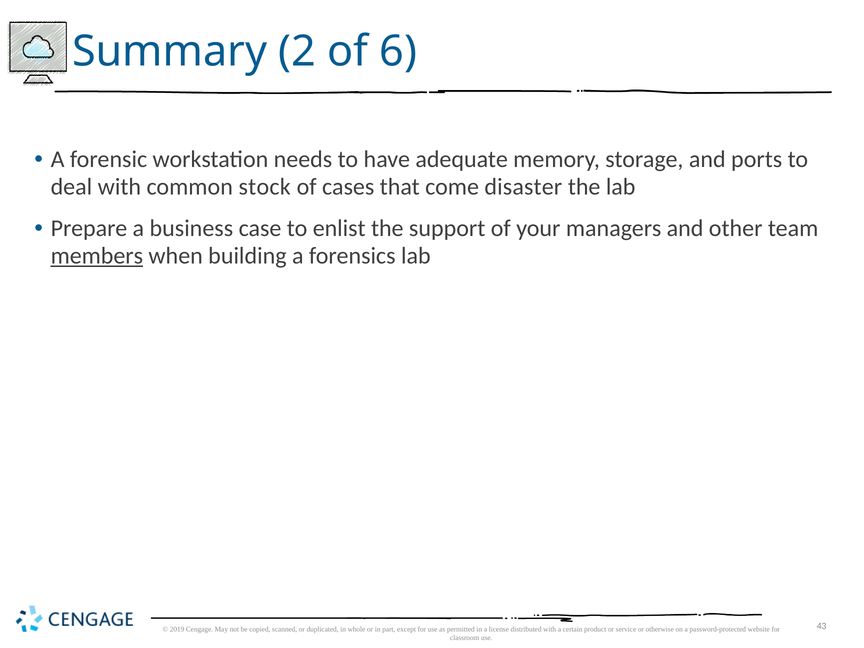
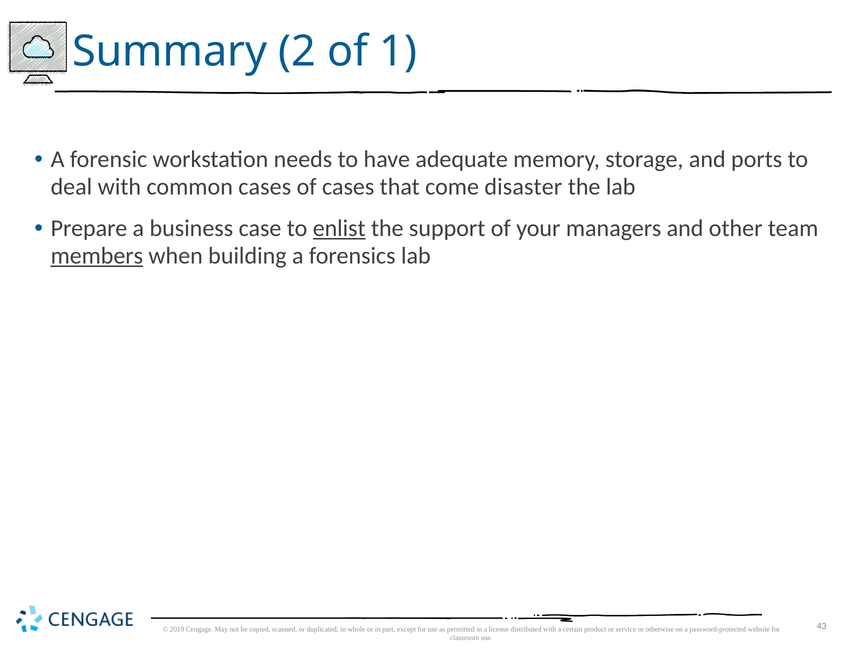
6: 6 -> 1 (398, 51)
common stock: stock -> cases (265, 187)
enlist underline: none -> present (339, 228)
